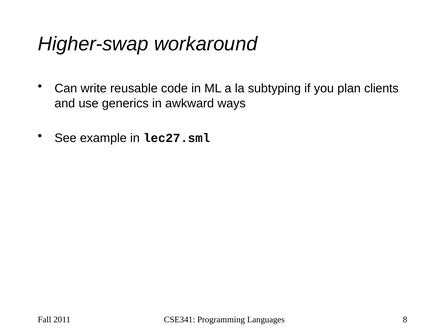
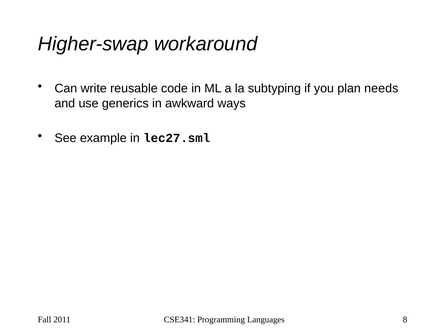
clients: clients -> needs (381, 88)
